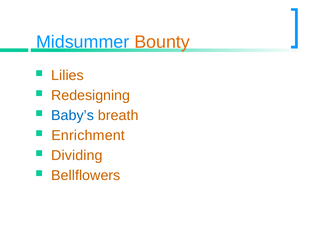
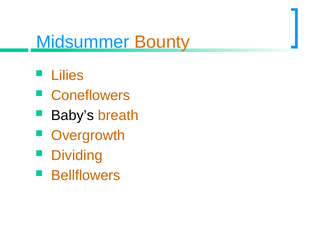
Redesigning: Redesigning -> Coneflowers (91, 96)
Baby’s colour: blue -> black (73, 116)
Enrichment: Enrichment -> Overgrowth (88, 136)
